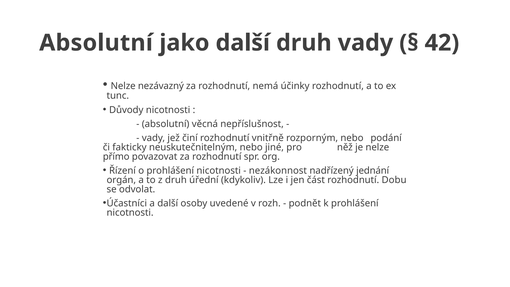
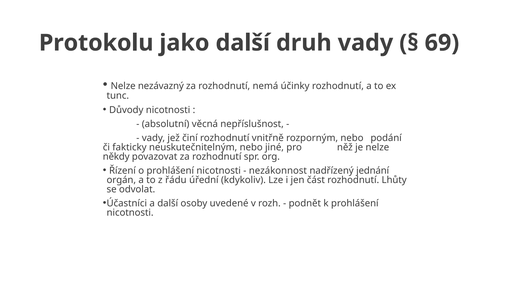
Absolutní: Absolutní -> Protokolu (96, 43)
42: 42 -> 69 (442, 43)
přímo: přímo -> někdy (116, 157)
z druh: druh -> řádu (176, 180)
Dobu: Dobu -> Lhůty (394, 180)
